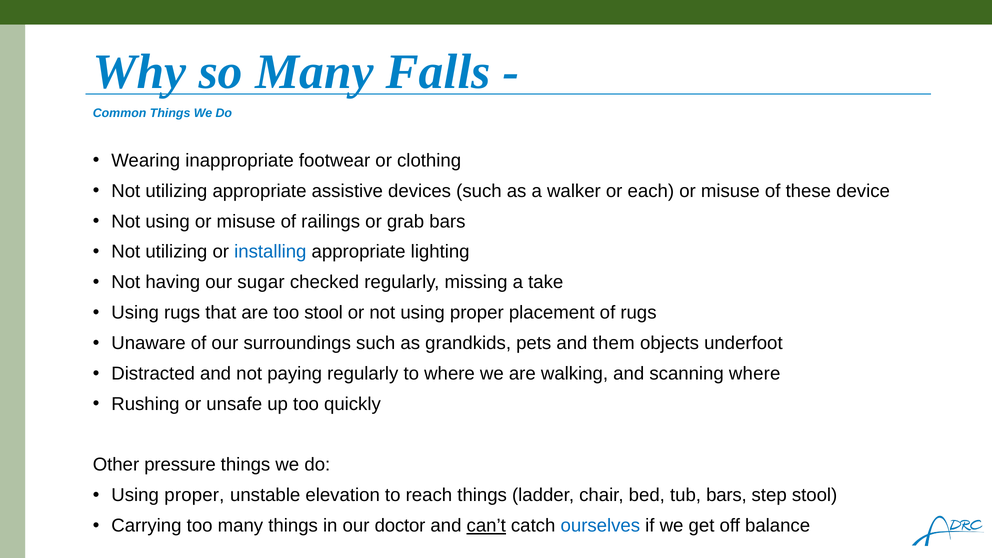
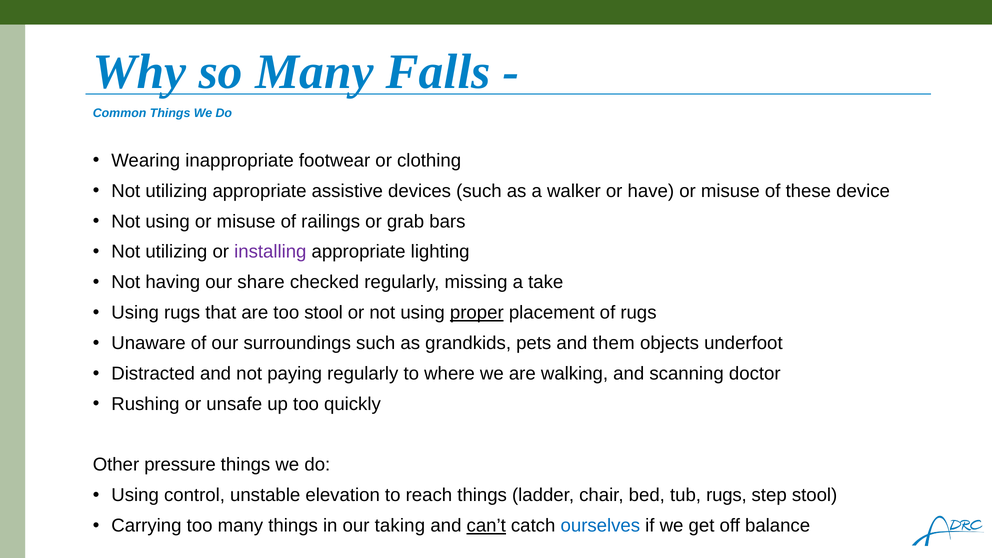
each: each -> have (651, 191)
installing colour: blue -> purple (270, 252)
sugar: sugar -> share (261, 282)
proper underline: none -> present (477, 313)
scanning where: where -> doctor (755, 374)
proper: proper -> control (194, 495)
tub bars: bars -> rugs (726, 495)
doctor: doctor -> taking (400, 526)
